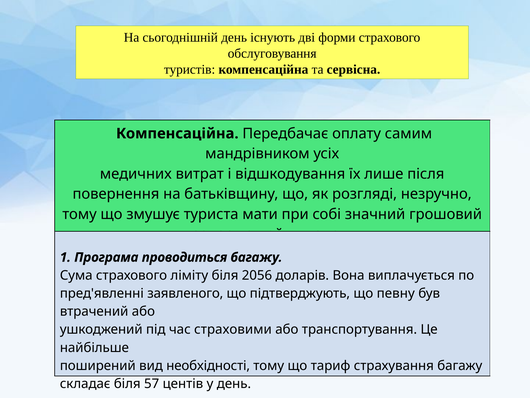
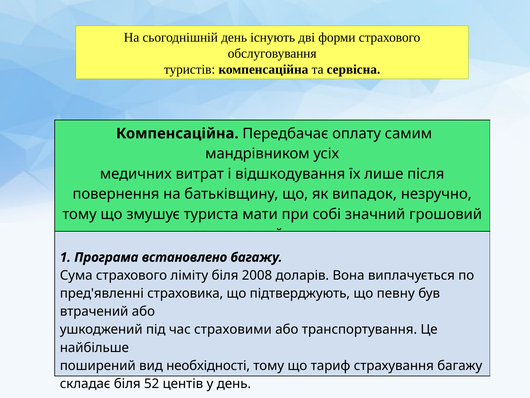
як розгляді: розгляді -> випадок (365, 194)
проводиться: проводиться -> встановлено (185, 257)
2056: 2056 -> 2008 (257, 275)
заявленого: заявленого -> страховика (185, 293)
57: 57 -> 52 (152, 383)
